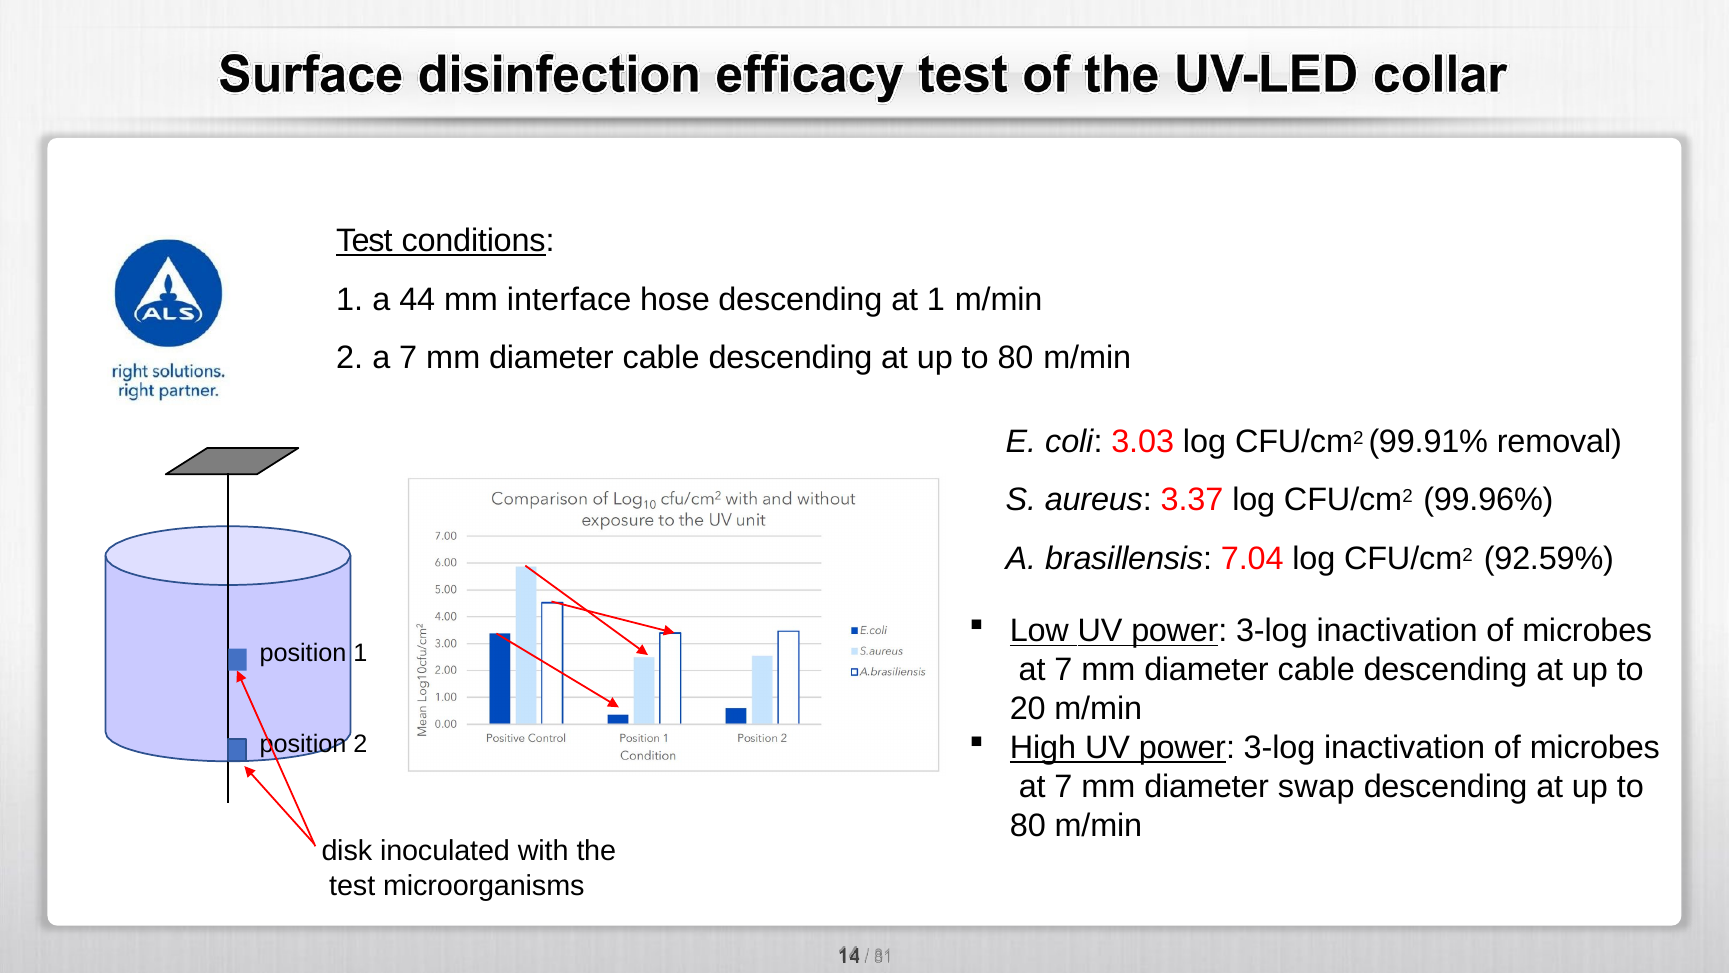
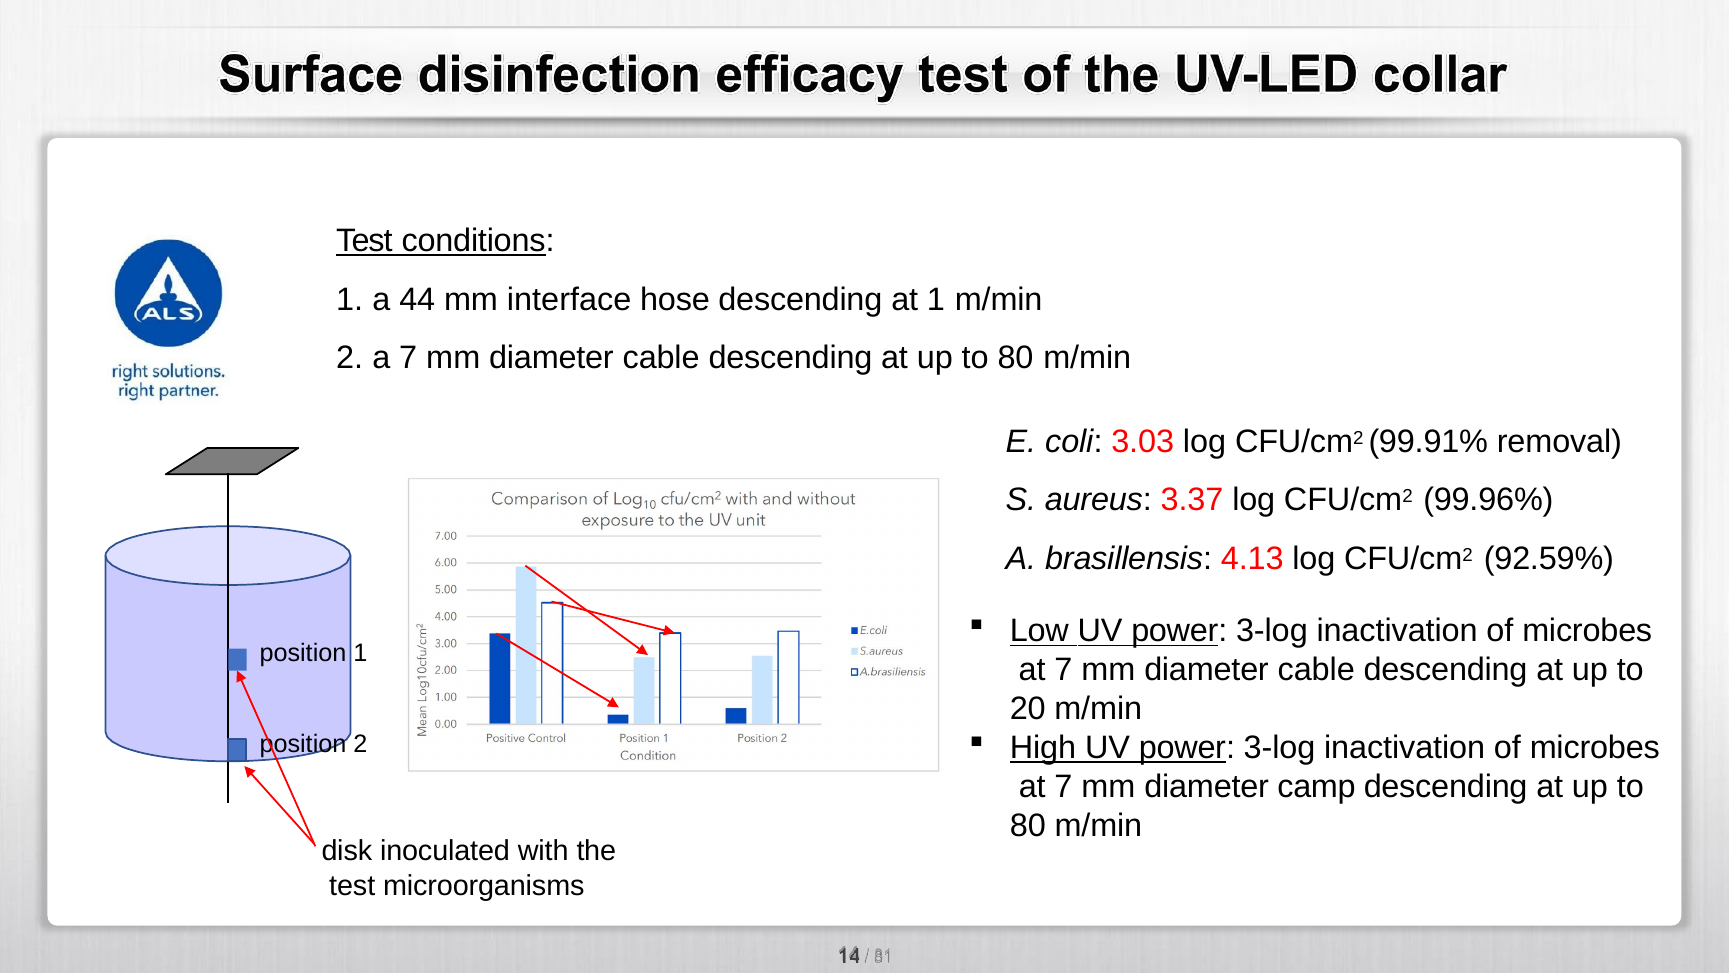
7.04: 7.04 -> 4.13 (1252, 558)
swap: swap -> camp (1317, 786)
